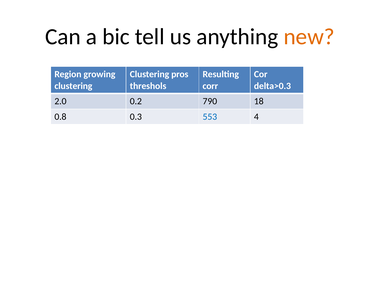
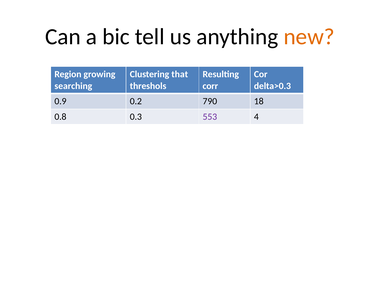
pros: pros -> that (180, 74)
clustering: clustering -> searching (73, 86)
2.0: 2.0 -> 0.9 (60, 101)
553 colour: blue -> purple (210, 117)
